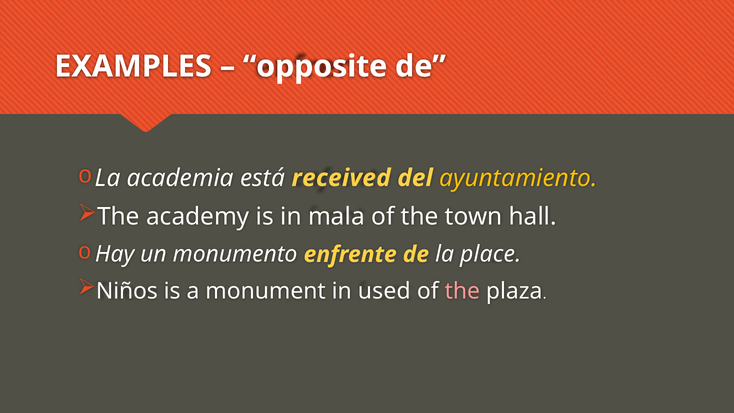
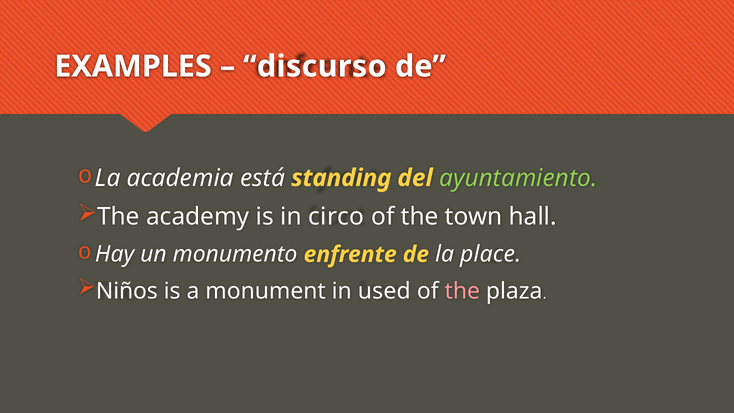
opposite: opposite -> discurso (315, 66)
received: received -> standing (341, 178)
ayuntamiento colour: yellow -> light green (518, 178)
mala: mala -> circo (336, 217)
